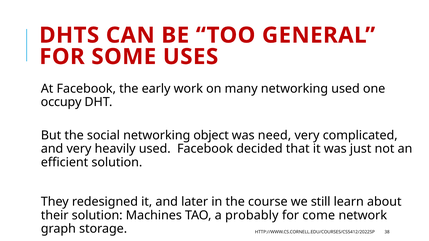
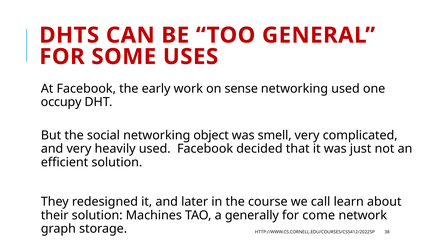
many: many -> sense (241, 89)
need: need -> smell (275, 136)
still: still -> call (321, 202)
probably: probably -> generally (252, 216)
